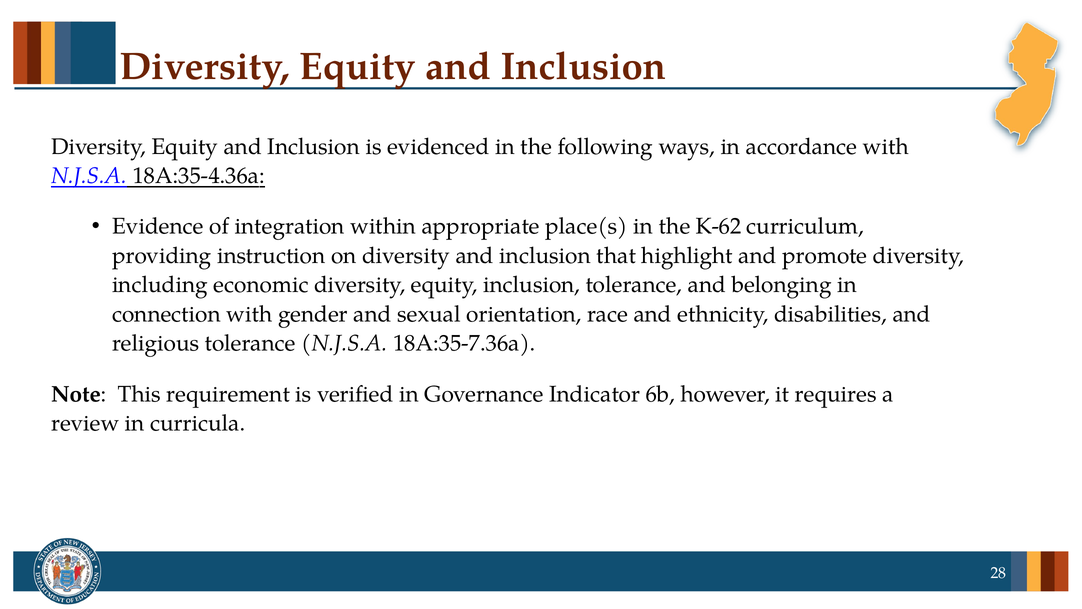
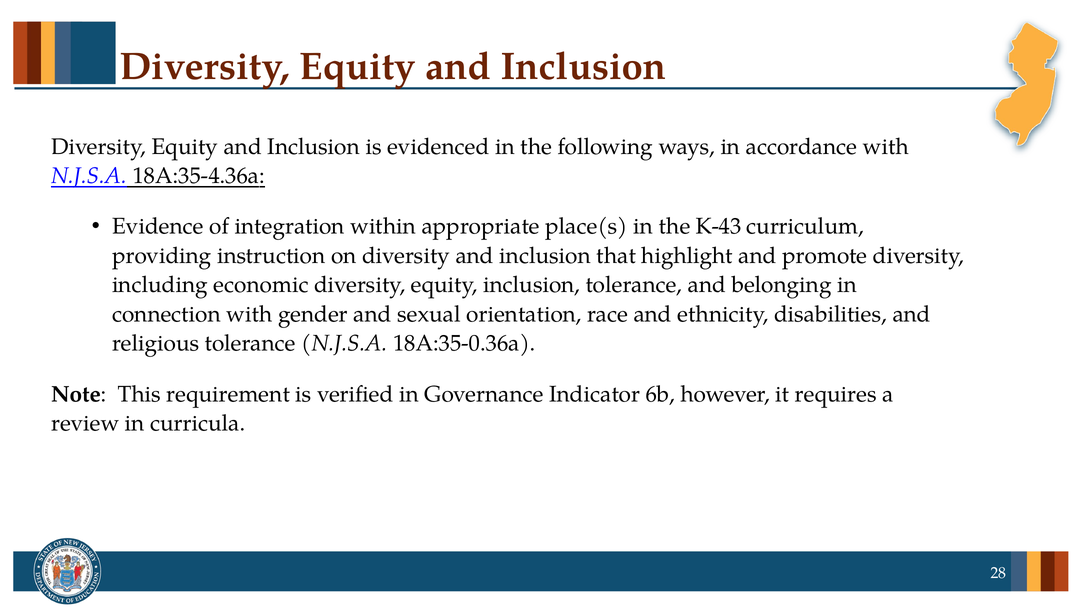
K-62: K-62 -> K-43 (718, 226)
18A:35-7.36a: 18A:35-7.36a -> 18A:35-0.36a (464, 343)
